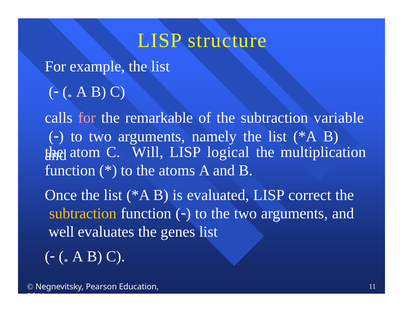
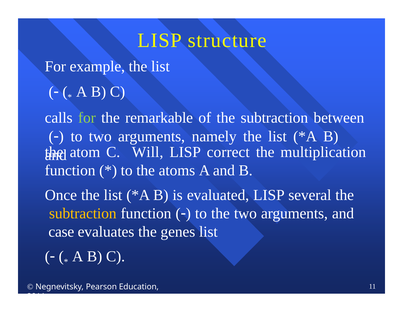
for colour: pink -> light green (87, 118)
variable: variable -> between (339, 118)
logical: logical -> correct (228, 152)
correct: correct -> several (310, 195)
well: well -> case (61, 231)
